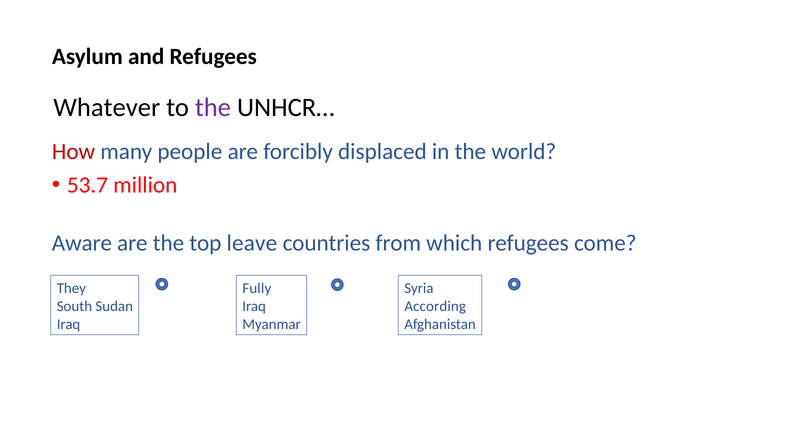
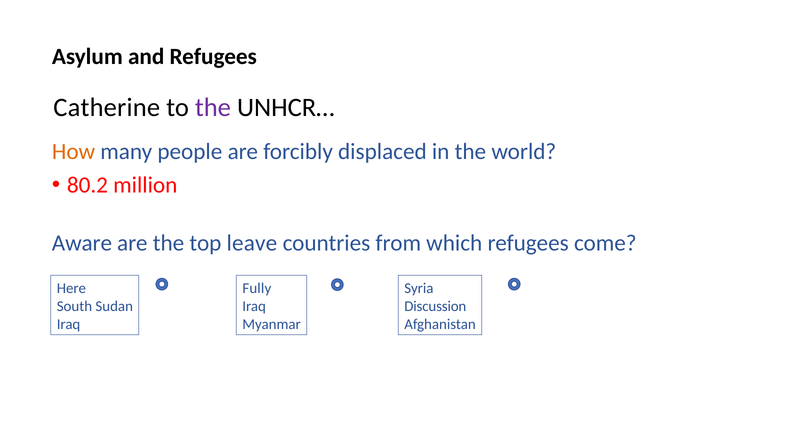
Whatever: Whatever -> Catherine (107, 107)
How colour: red -> orange (74, 152)
53.7: 53.7 -> 80.2 (87, 185)
They: They -> Here (71, 288)
According: According -> Discussion (435, 306)
